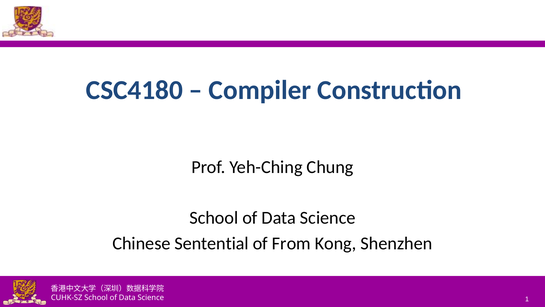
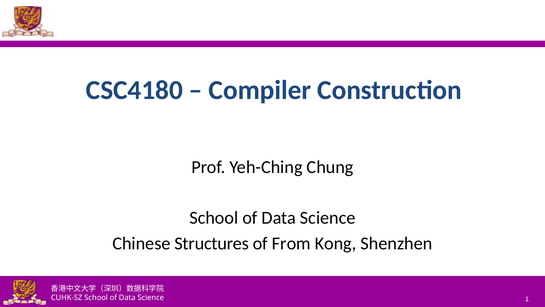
Sentential: Sentential -> Structures (212, 243)
